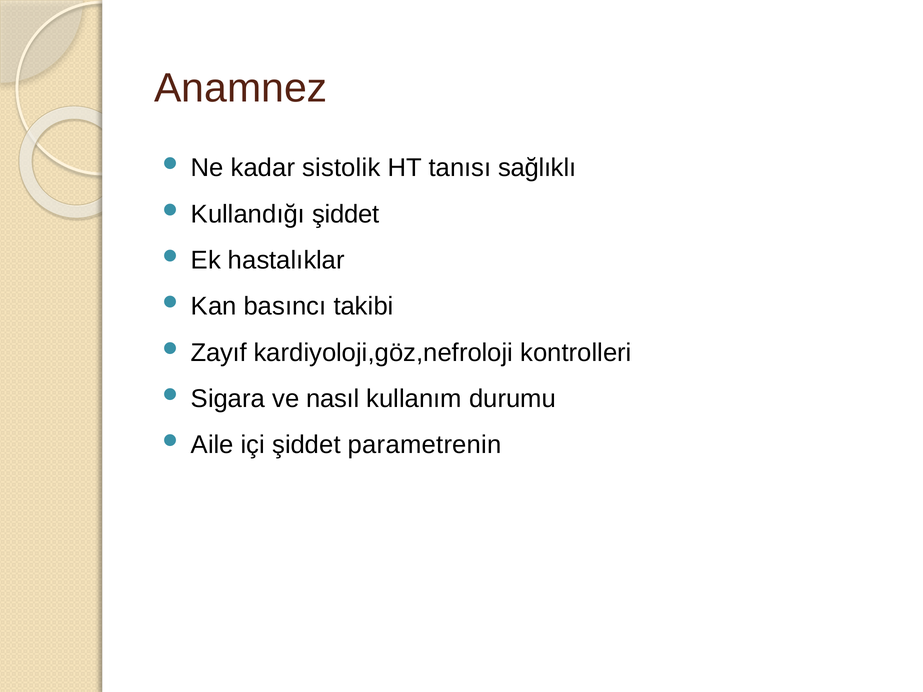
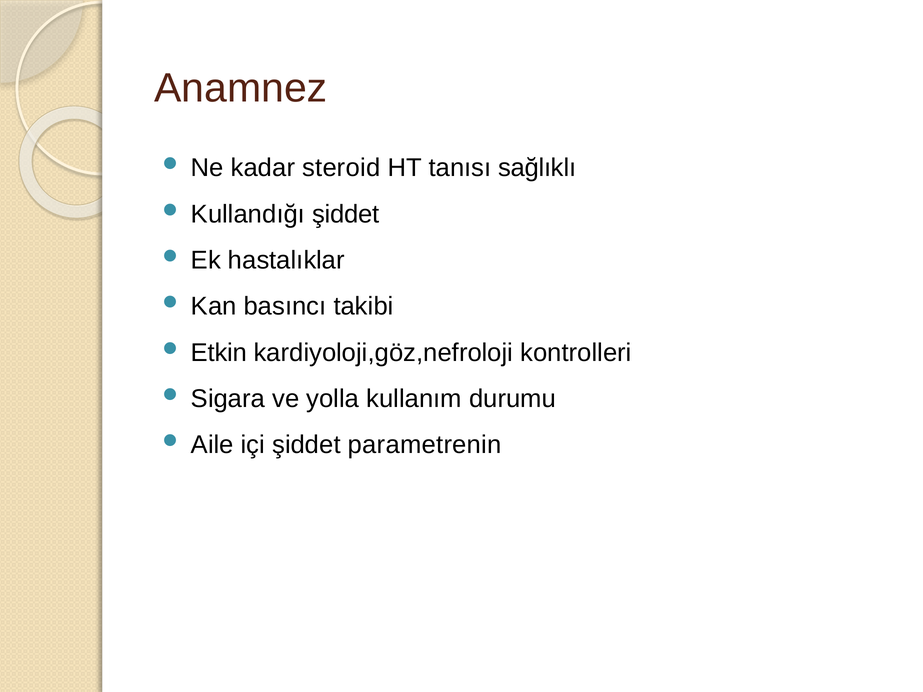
sistolik: sistolik -> steroid (341, 168)
Zayıf: Zayıf -> Etkin (219, 353)
nasıl: nasıl -> yolla (333, 399)
